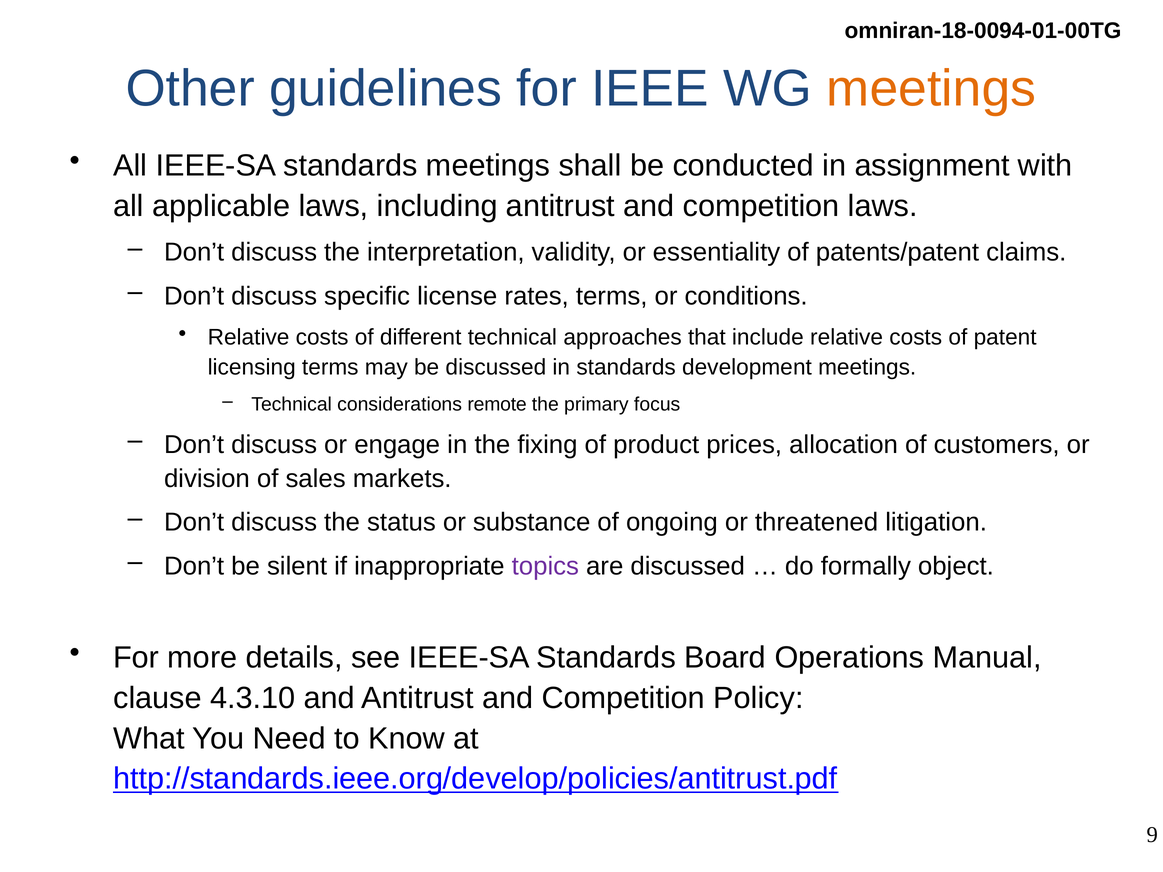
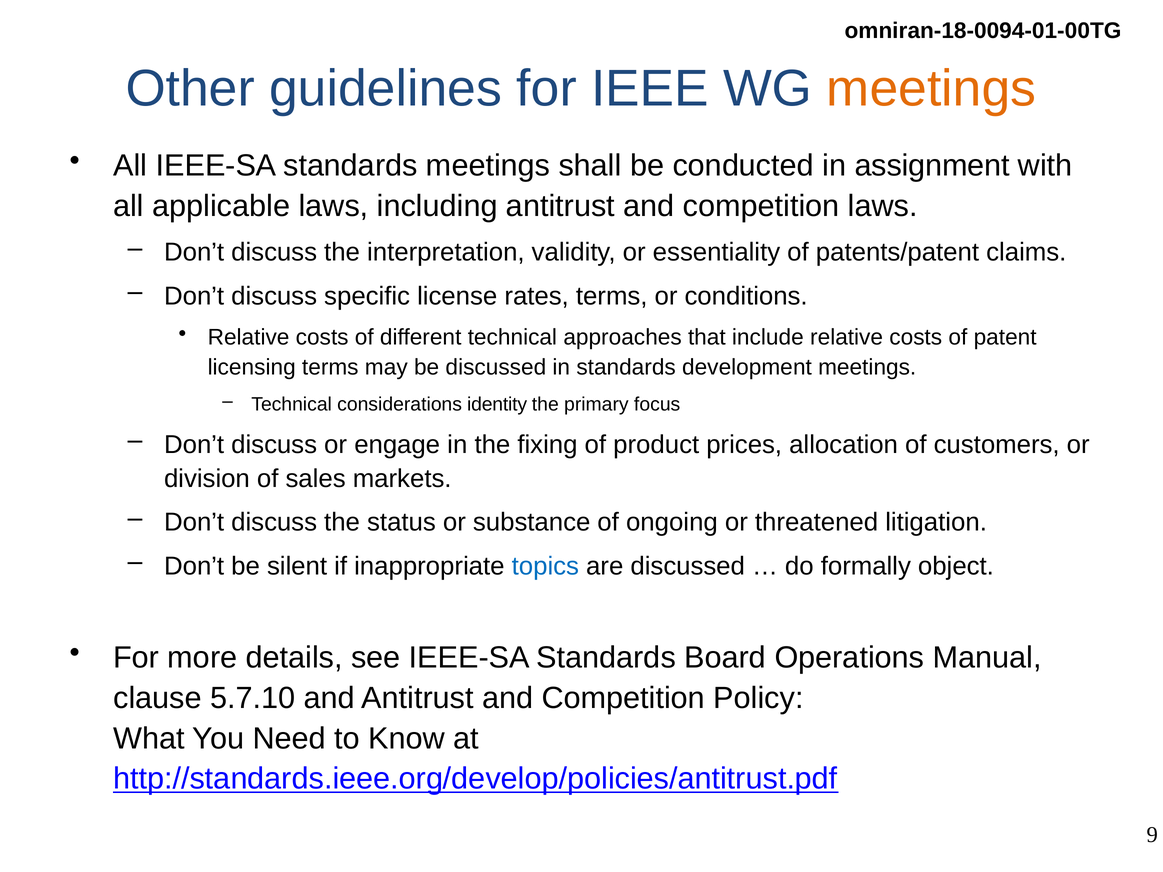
remote: remote -> identity (497, 404)
topics colour: purple -> blue (545, 566)
4.3.10: 4.3.10 -> 5.7.10 (253, 698)
